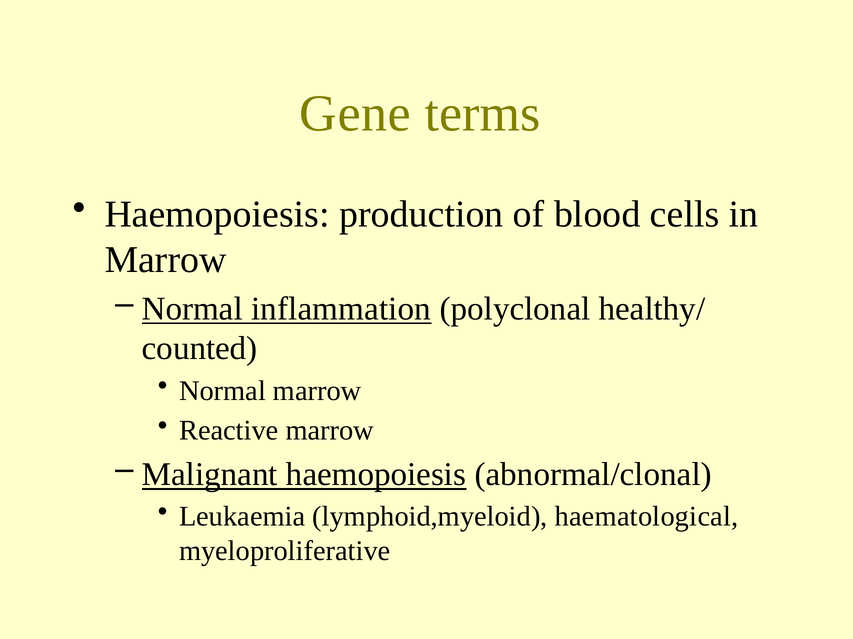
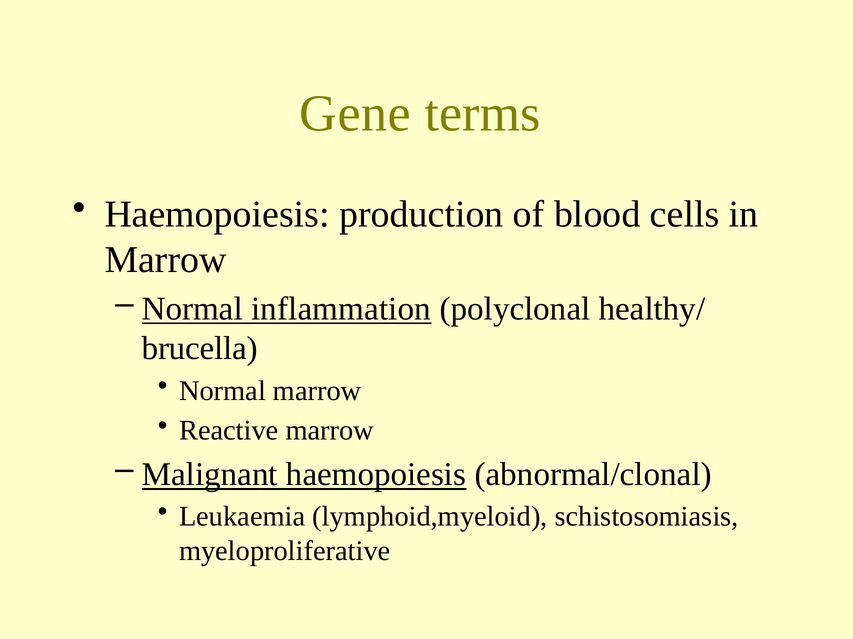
counted: counted -> brucella (200, 349)
haematological: haematological -> schistosomiasis (647, 517)
